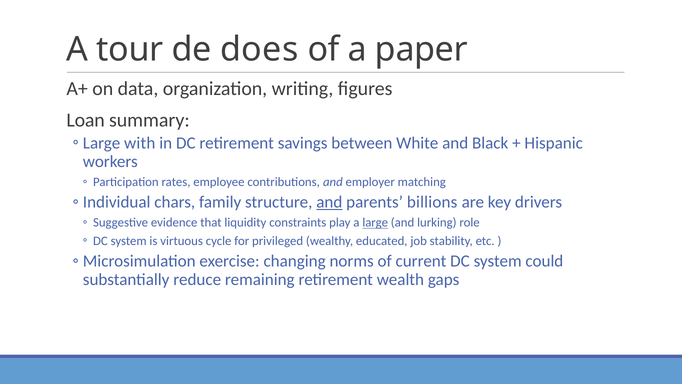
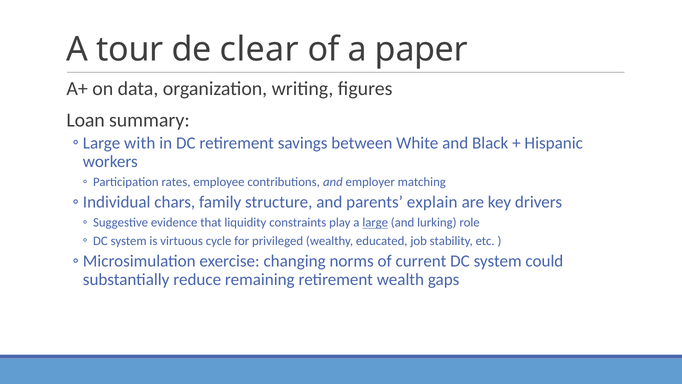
does: does -> clear (259, 50)
and underline: present -> none (329, 202)
billions: billions -> explain (432, 202)
